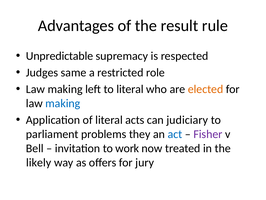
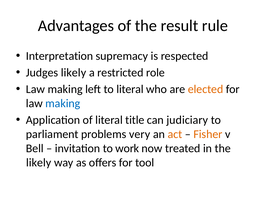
Unpredictable: Unpredictable -> Interpretation (60, 56)
Judges same: same -> likely (74, 72)
acts: acts -> title (135, 120)
they: they -> very (140, 134)
act colour: blue -> orange (175, 134)
Fisher colour: purple -> orange (208, 134)
jury: jury -> tool (145, 162)
